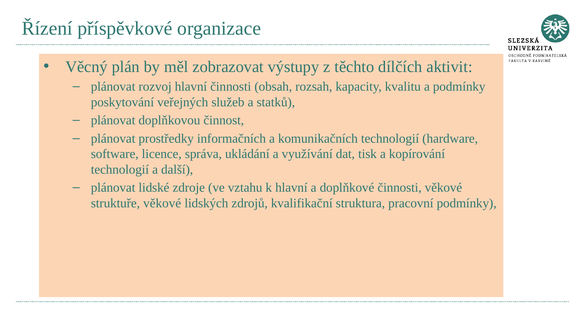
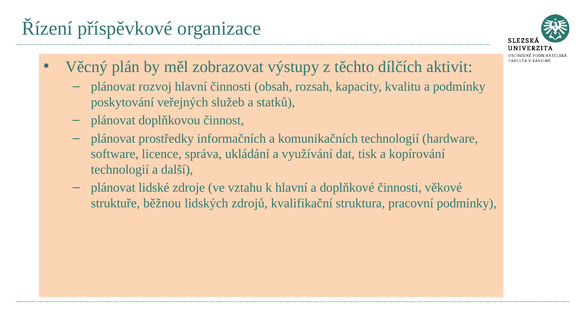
struktuře věkové: věkové -> běžnou (162, 204)
